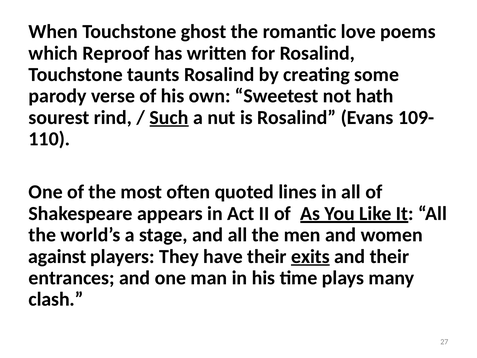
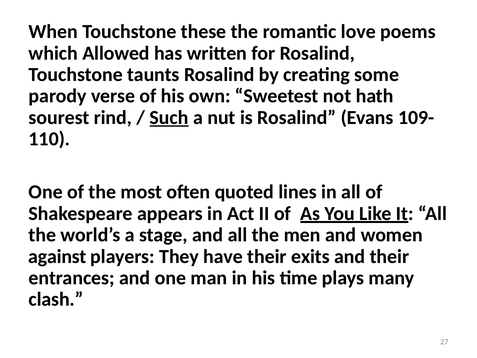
ghost: ghost -> these (204, 32)
Reproof: Reproof -> Allowed (116, 53)
exits underline: present -> none (310, 256)
